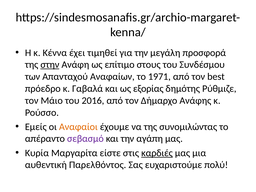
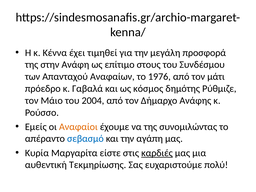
στην underline: present -> none (50, 65)
1971: 1971 -> 1976 (159, 77)
best: best -> μάτι (216, 77)
εξορίας: εξορίας -> κόσμος (148, 89)
2016: 2016 -> 2004 (93, 101)
σεβασμό colour: purple -> blue (85, 139)
Παρελθόντος: Παρελθόντος -> Τεκμηρίωσης (98, 165)
